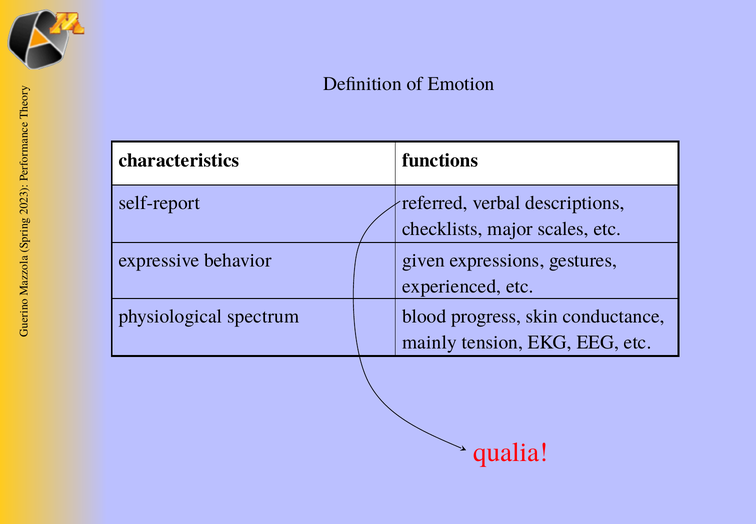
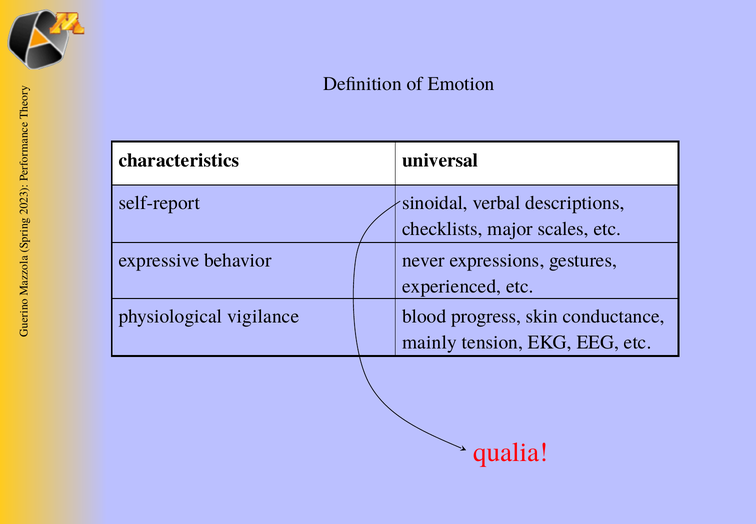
functions: functions -> universal (440, 160)
referred: referred -> sinoidal (435, 202)
given: given -> never (424, 260)
spectrum: spectrum -> vigilance (263, 316)
